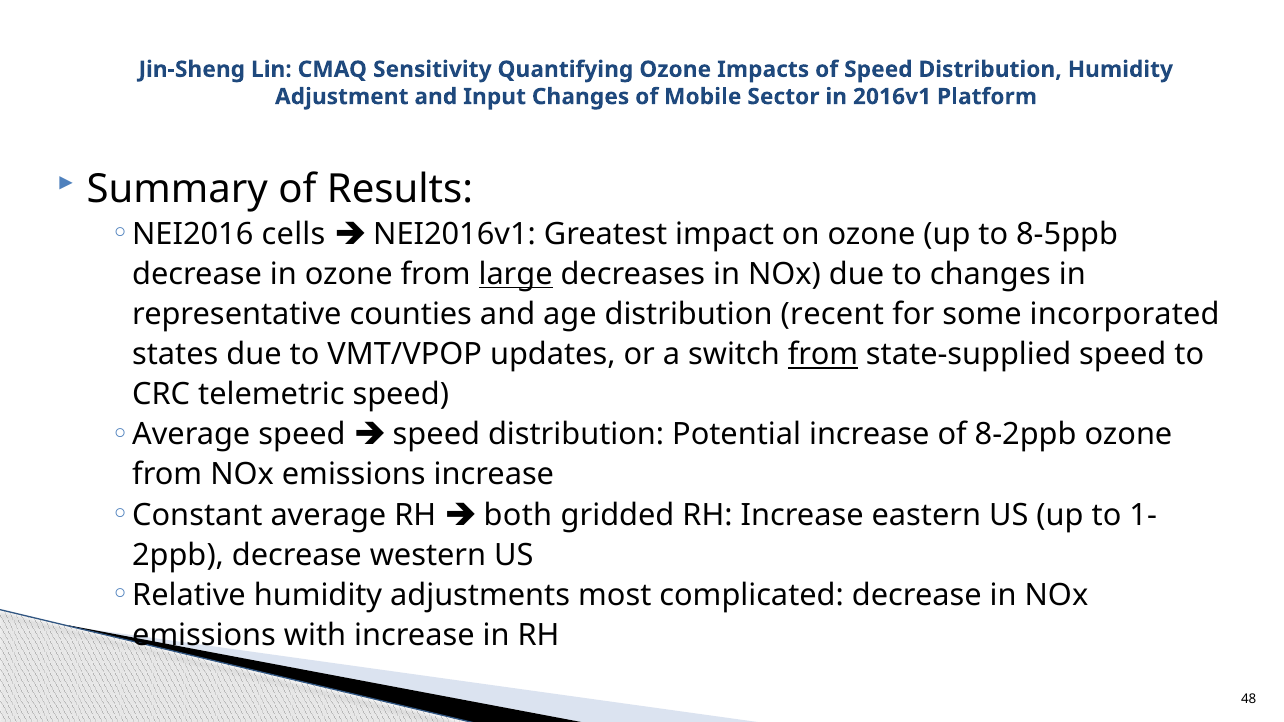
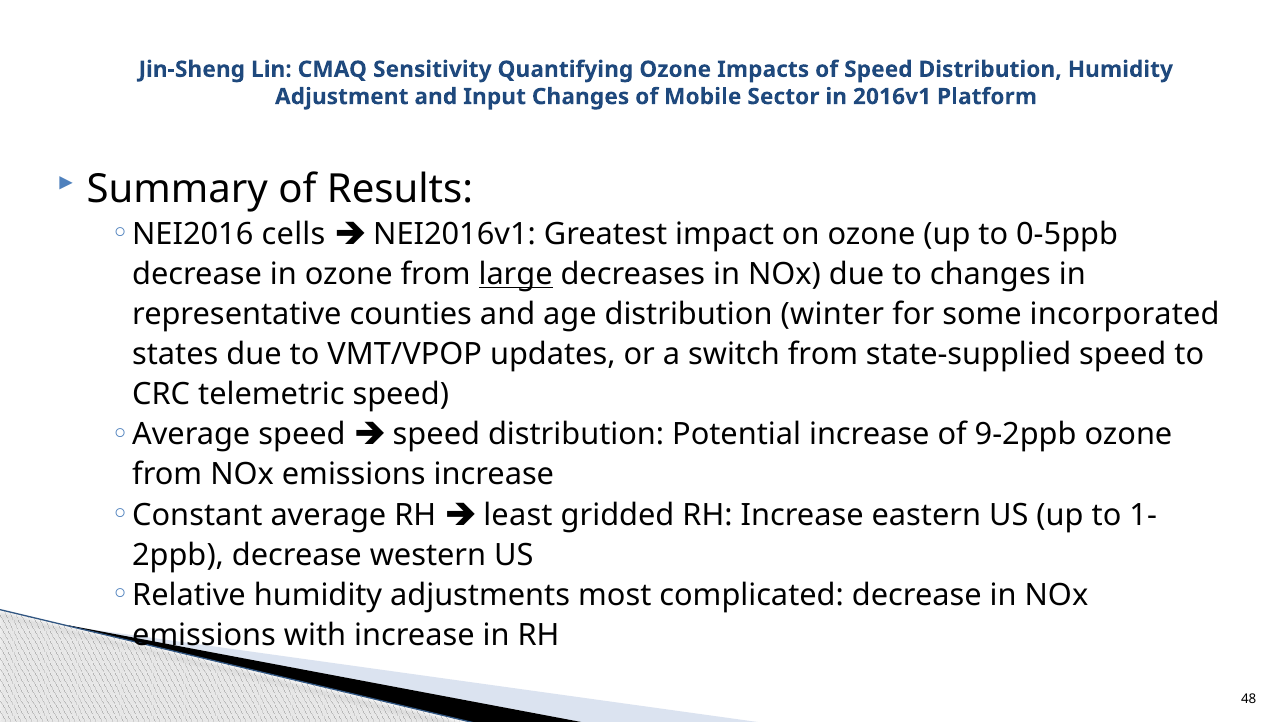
8-5ppb: 8-5ppb -> 0-5ppb (1067, 234)
recent: recent -> winter (832, 315)
from underline: present -> none (823, 355)
8-2ppb: 8-2ppb -> 9-2ppb (1026, 435)
both: both -> least (518, 515)
